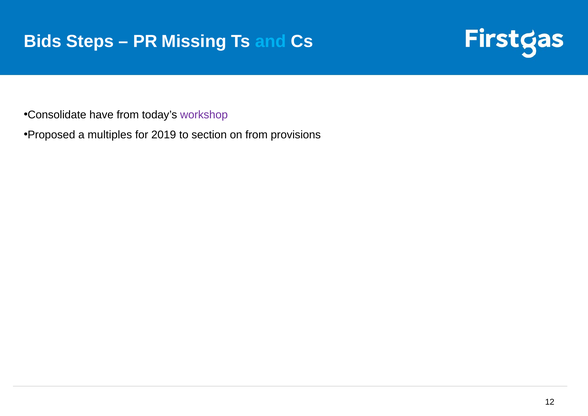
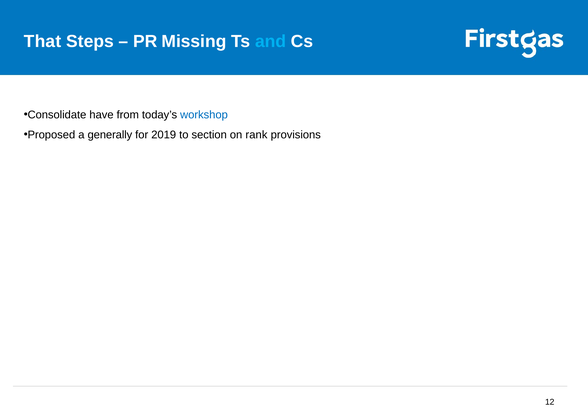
Bids: Bids -> That (43, 41)
workshop colour: purple -> blue (204, 115)
multiples: multiples -> generally (110, 135)
on from: from -> rank (256, 135)
